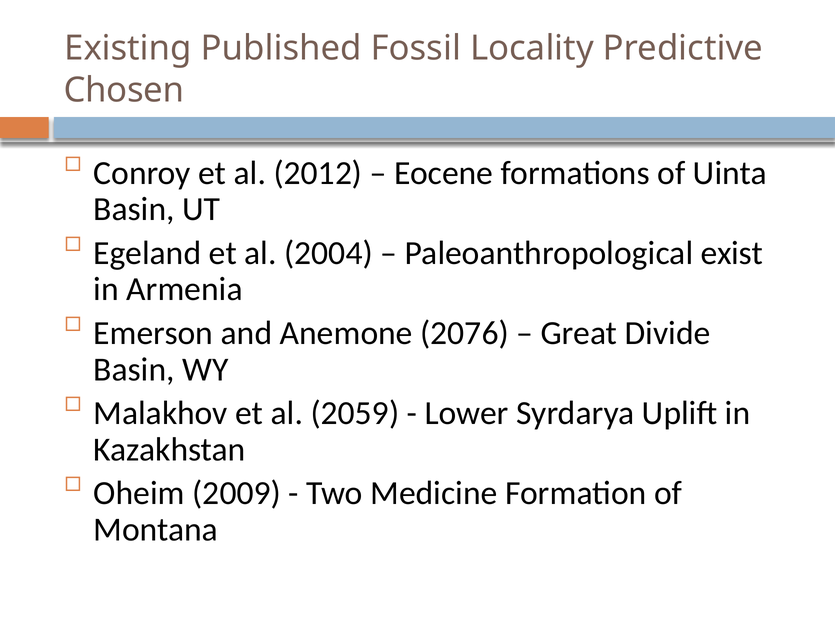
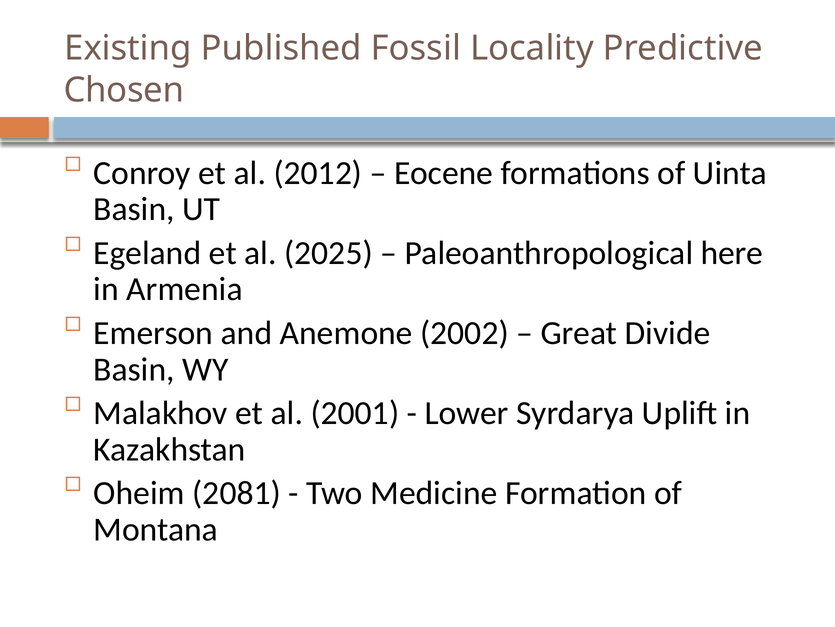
2004: 2004 -> 2025 (328, 253)
exist: exist -> here (732, 253)
2076: 2076 -> 2002 (464, 333)
2059: 2059 -> 2001 (355, 413)
2009: 2009 -> 2081 (237, 493)
